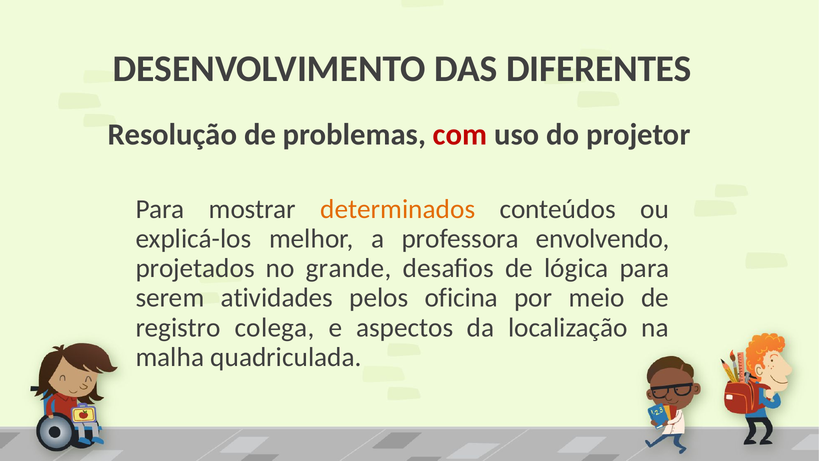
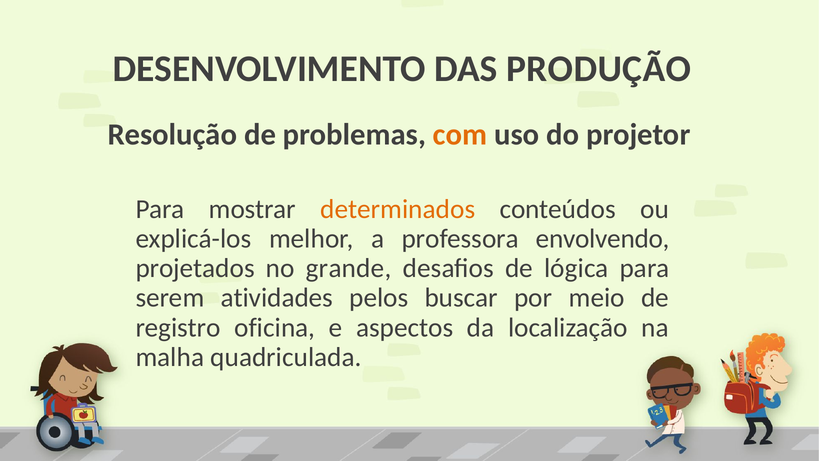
DIFERENTES: DIFERENTES -> PRODUÇÃO (599, 69)
com colour: red -> orange (460, 134)
oficina: oficina -> buscar (461, 298)
colega: colega -> oficina (275, 327)
